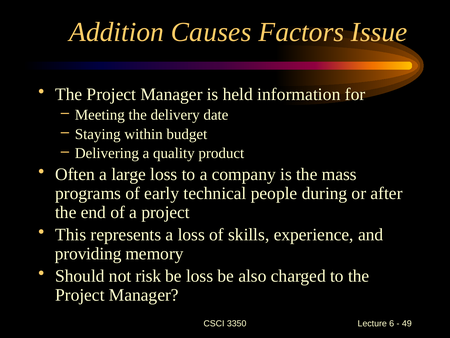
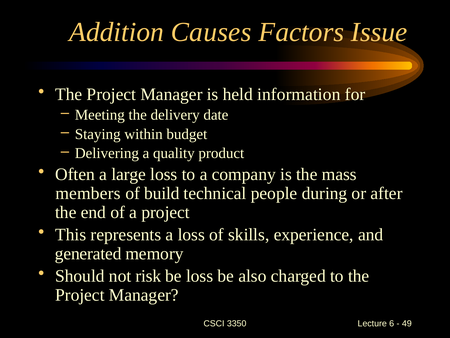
programs: programs -> members (88, 193)
early: early -> build (162, 193)
providing: providing -> generated (88, 253)
